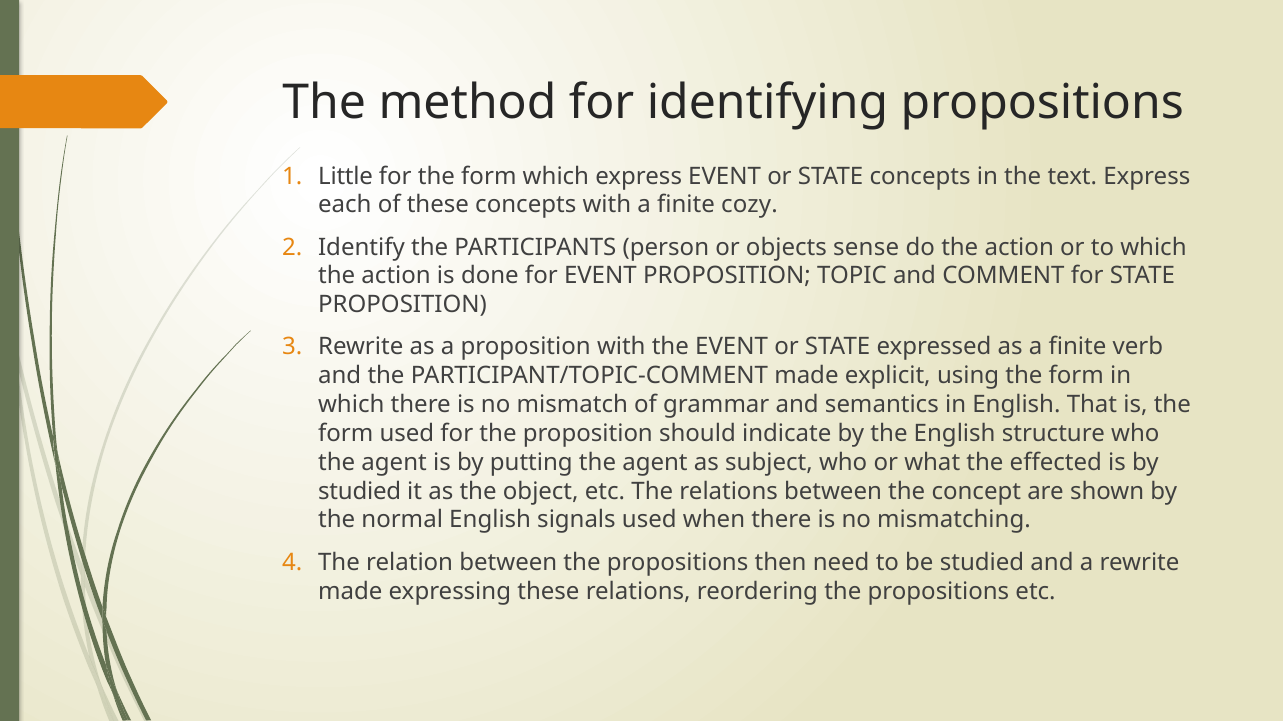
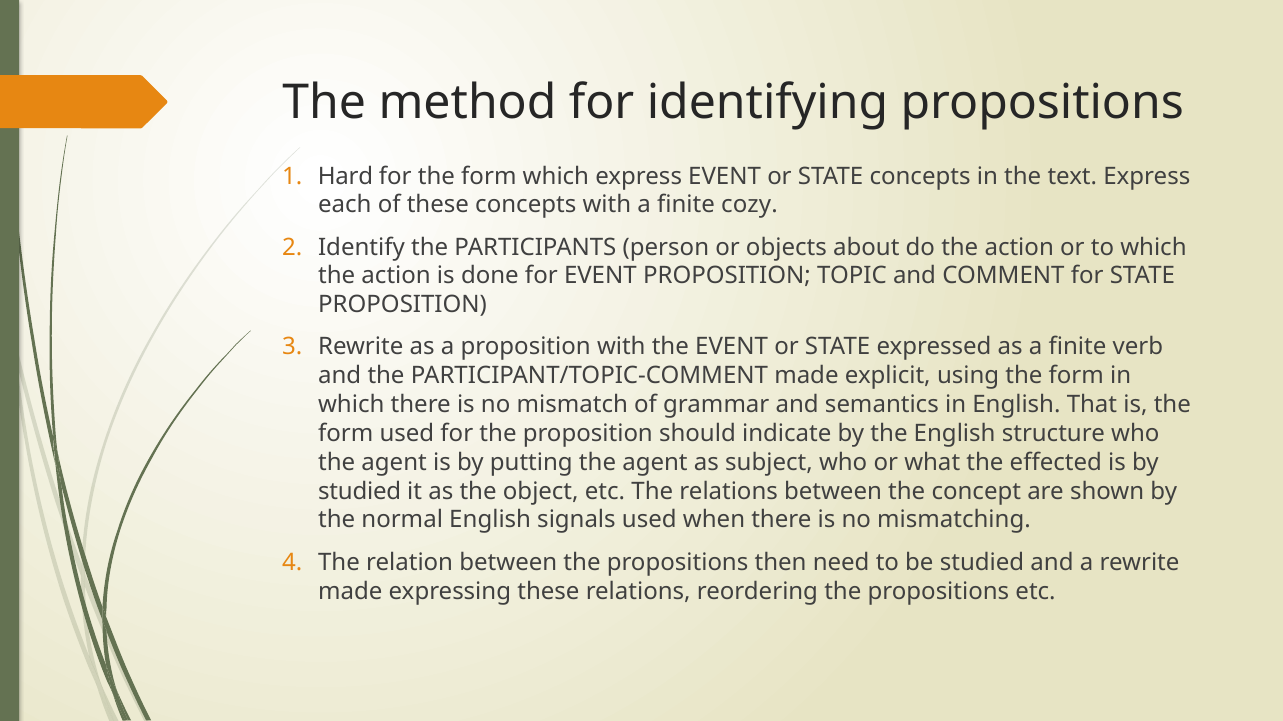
Little: Little -> Hard (346, 176)
sense: sense -> about (866, 247)
